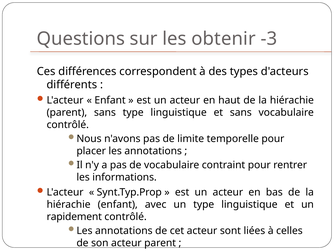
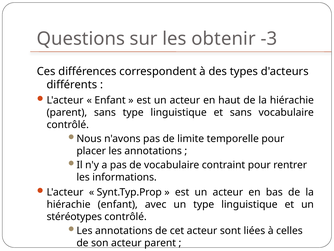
rapidement: rapidement -> stéréotypes (74, 216)
